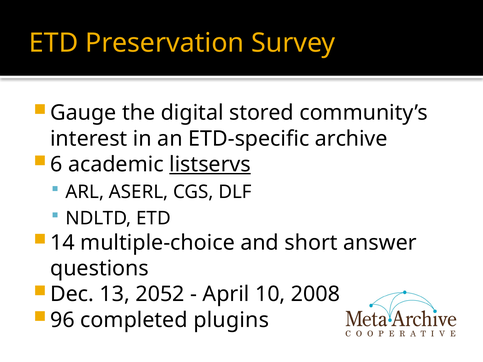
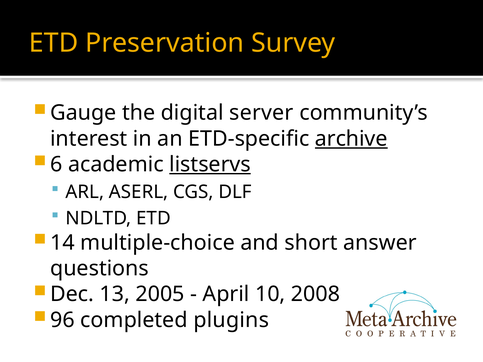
stored: stored -> server (261, 113)
archive underline: none -> present (351, 139)
2052: 2052 -> 2005 (160, 294)
